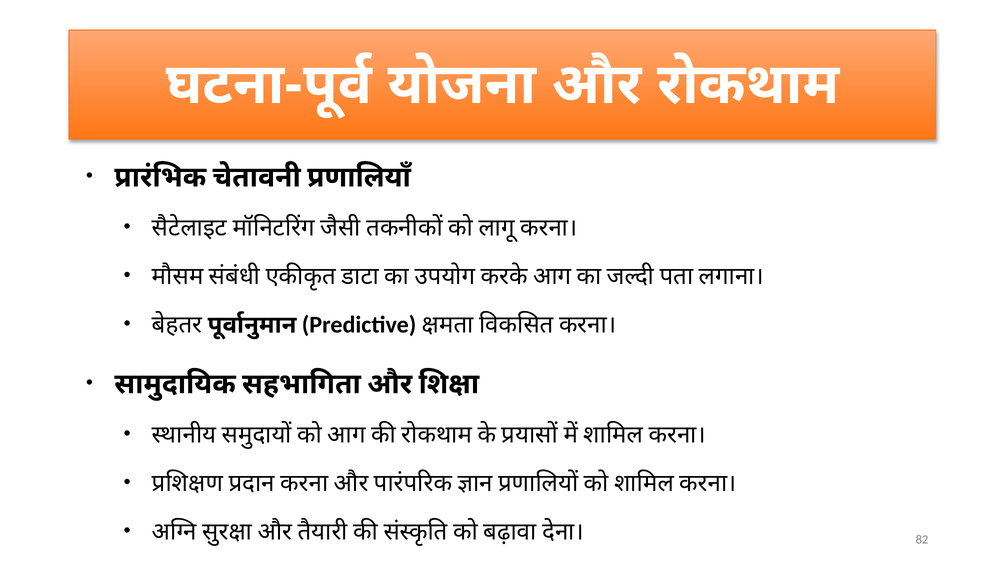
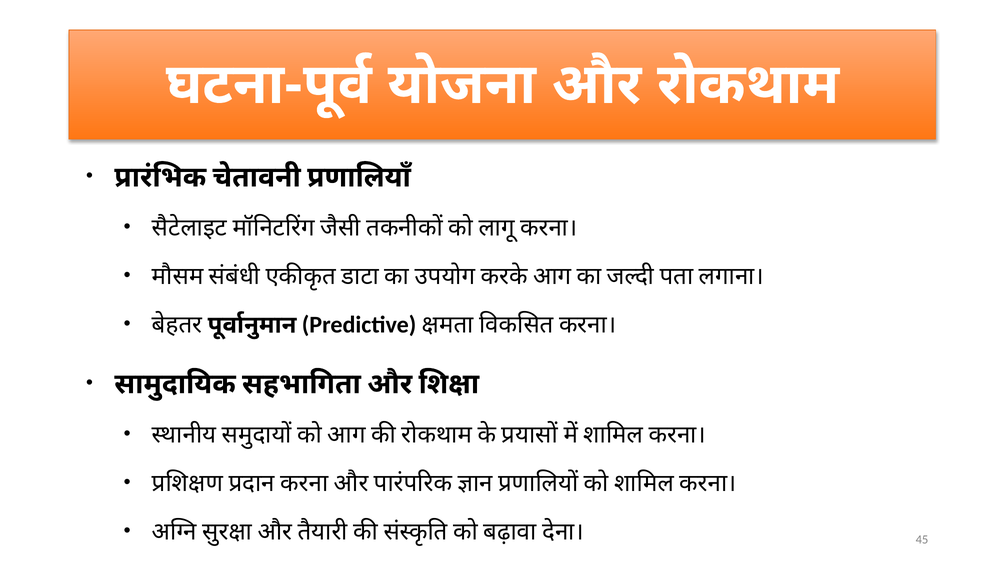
82: 82 -> 45 (922, 540)
